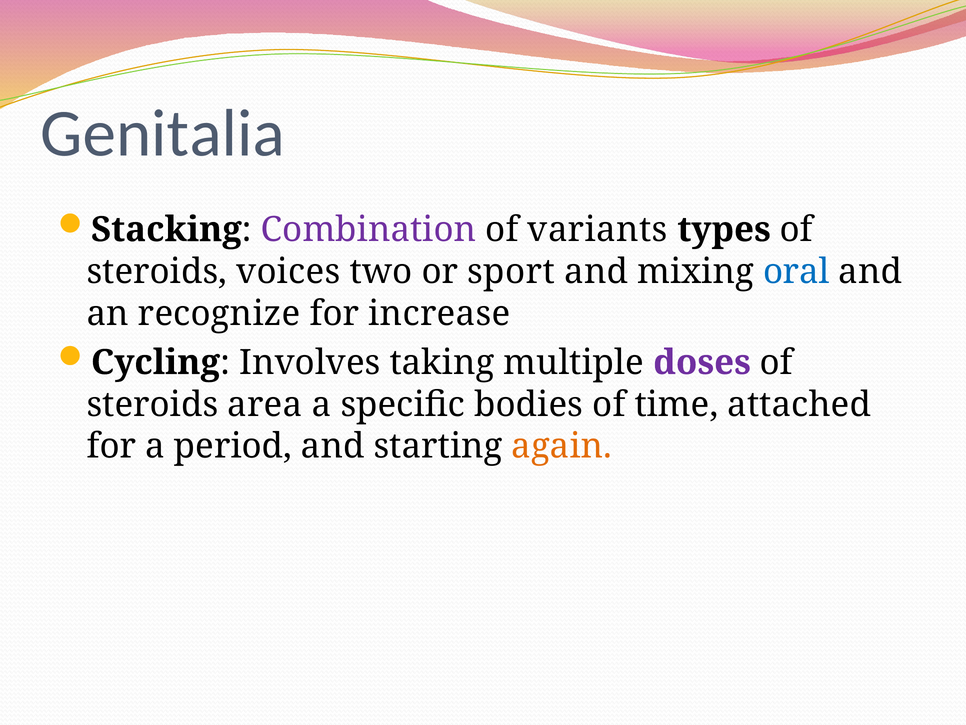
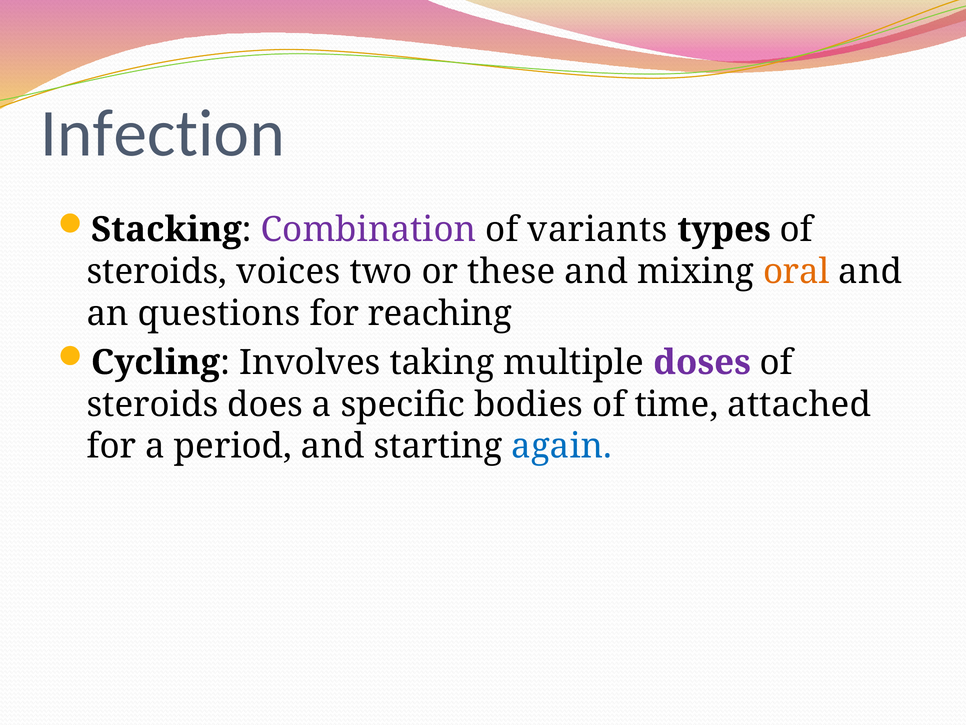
Genitalia: Genitalia -> Infection (163, 133)
sport: sport -> these (511, 271)
oral colour: blue -> orange (796, 271)
recognize: recognize -> questions (219, 313)
increase: increase -> reaching (440, 313)
area: area -> does (265, 404)
again colour: orange -> blue (562, 446)
